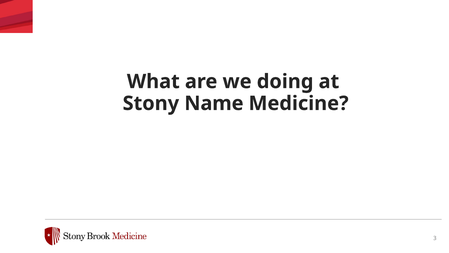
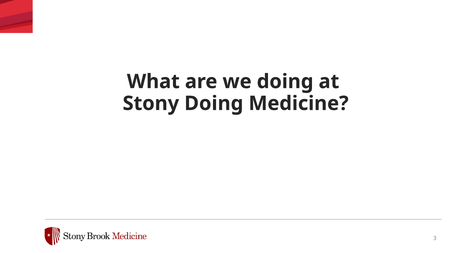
Stony Name: Name -> Doing (214, 103)
